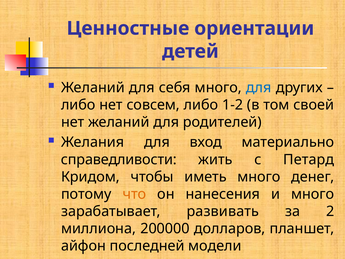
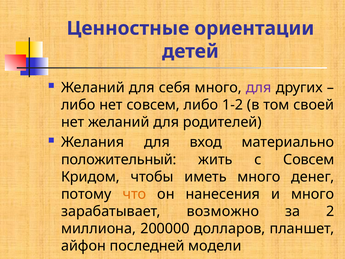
для colour: blue -> purple (259, 87)
справедливости: справедливости -> положительный (119, 159)
с Петард: Петард -> Совсем (309, 159)
развивать: развивать -> возможно (223, 211)
